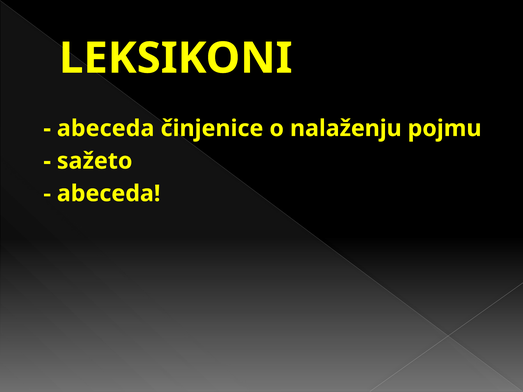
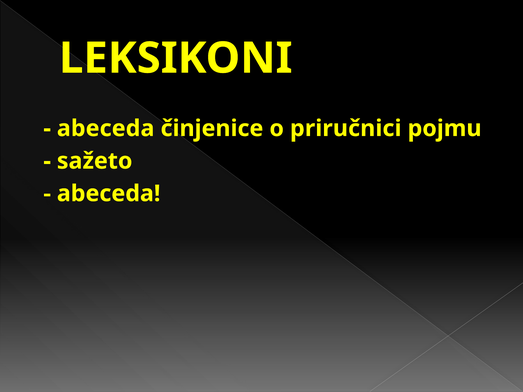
nalaženju: nalaženju -> priručnici (346, 128)
